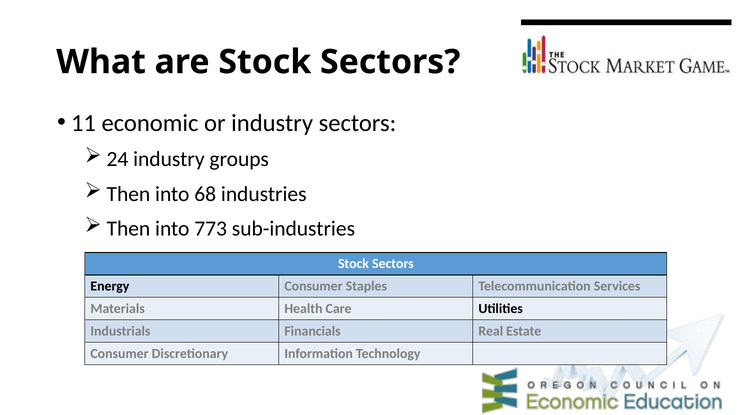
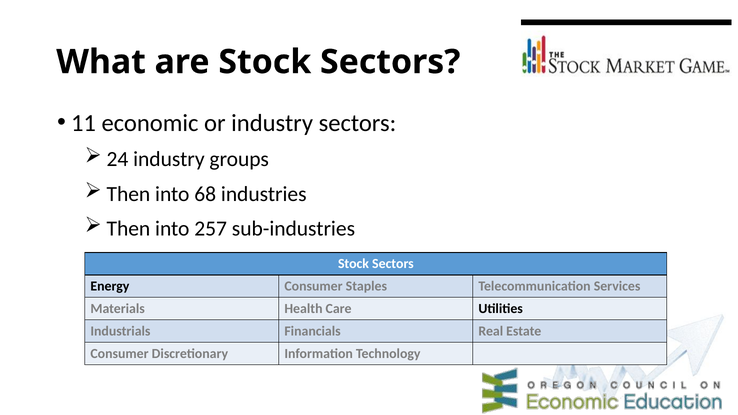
773: 773 -> 257 (211, 229)
